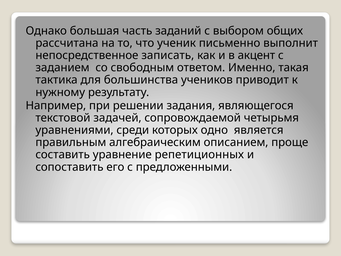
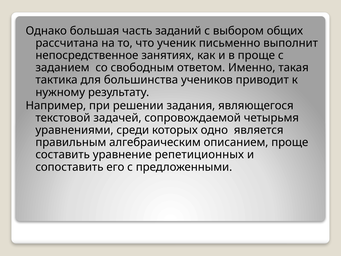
записать: записать -> занятиях (168, 55)
в акцент: акцент -> проще (256, 55)
